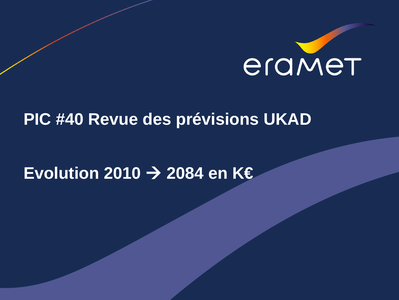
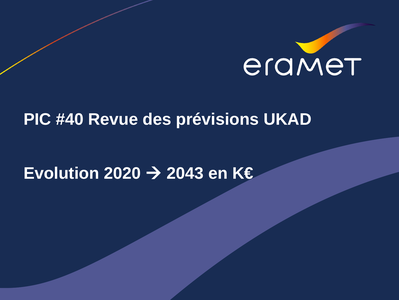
2010: 2010 -> 2020 (122, 173)
2084: 2084 -> 2043 (185, 173)
